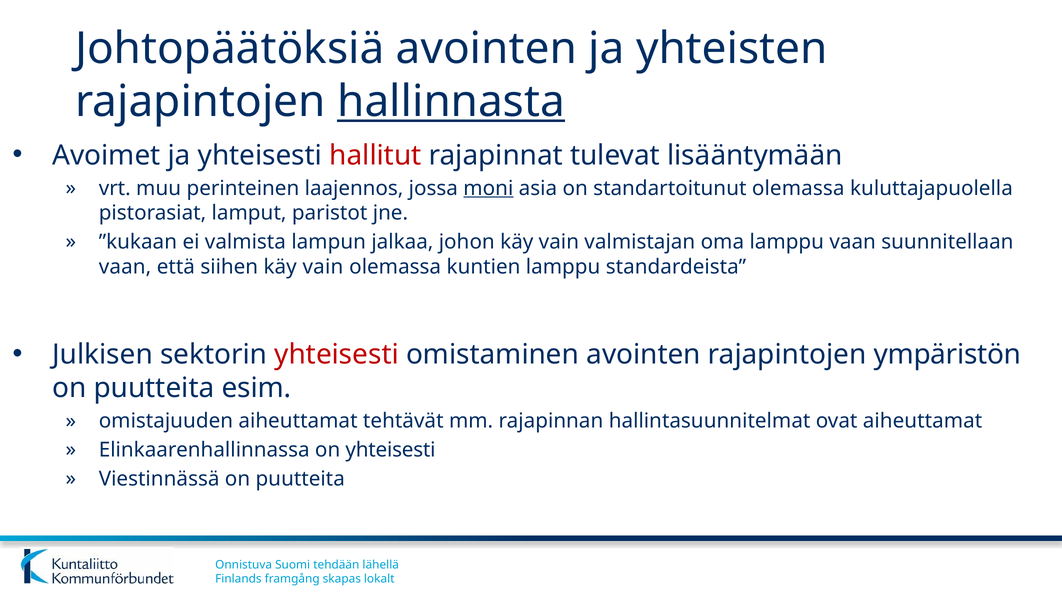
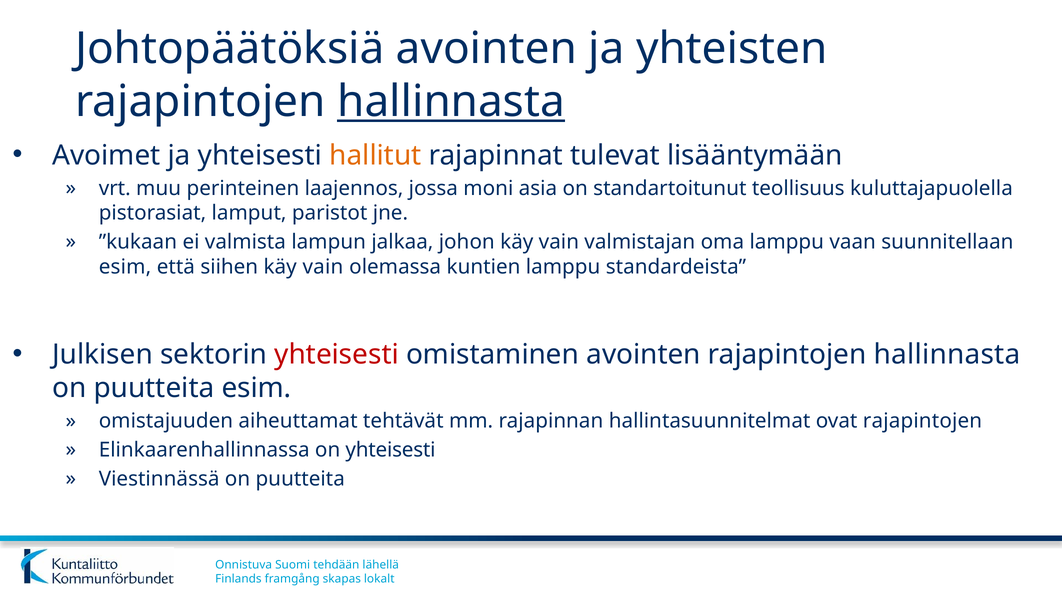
hallitut colour: red -> orange (375, 155)
moni underline: present -> none (488, 188)
standartoitunut olemassa: olemassa -> teollisuus (798, 188)
vaan: vaan -> esim (125, 267)
avointen rajapintojen ympäristön: ympäristön -> hallinnasta (947, 355)
ovat aiheuttamat: aiheuttamat -> rajapintojen (922, 421)
